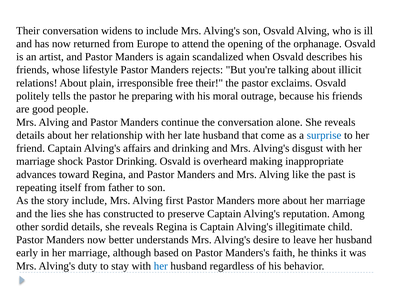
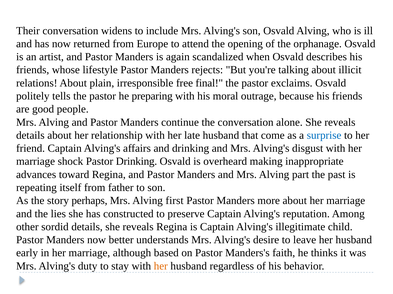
free their: their -> final (209, 83)
like: like -> part (300, 175)
story include: include -> perhaps (89, 201)
her colour: blue -> orange (161, 267)
